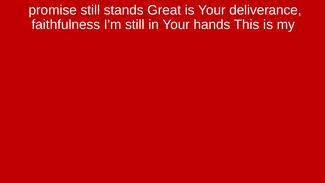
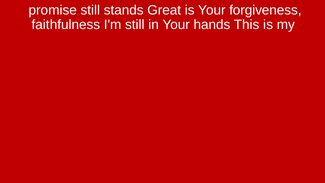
deliverance: deliverance -> forgiveness (265, 10)
